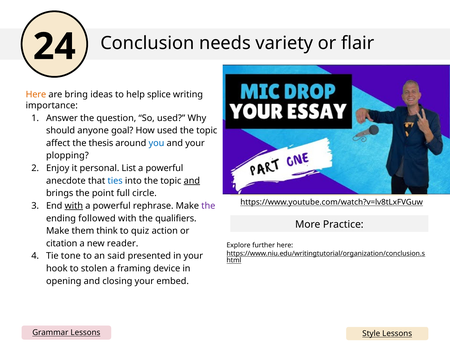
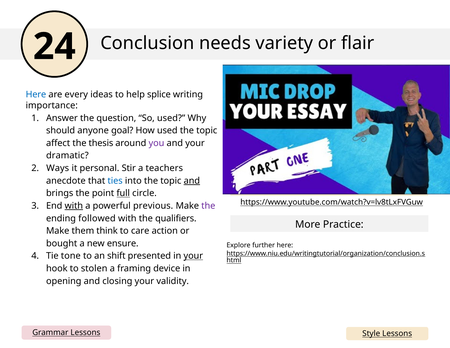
Here colour: orange -> blue (36, 95)
bring: bring -> every (76, 95)
you colour: blue -> purple (156, 143)
plopping: plopping -> dramatic (67, 156)
Enjoy: Enjoy -> Ways (58, 168)
List: List -> Stir (129, 168)
powerful: powerful -> teachers (164, 168)
full underline: none -> present (123, 193)
rephrase: rephrase -> previous (153, 206)
quiz: quiz -> care (140, 231)
citation: citation -> bought (62, 243)
reader: reader -> ensure (123, 243)
said: said -> shift (116, 256)
your underline: none -> present (193, 256)
your embed: embed -> validity (173, 281)
